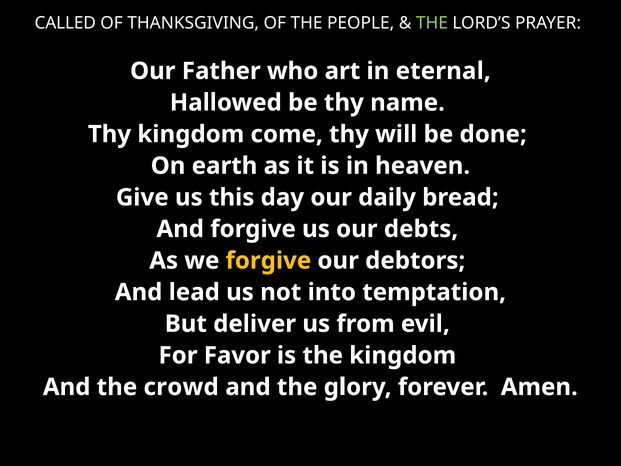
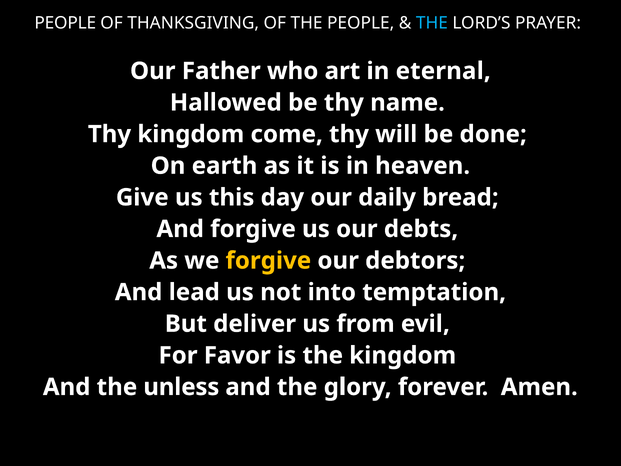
CALLED: CALLED -> PEOPLE (65, 23)
THE colour: light green -> light blue (432, 23)
crowd: crowd -> unless (181, 387)
